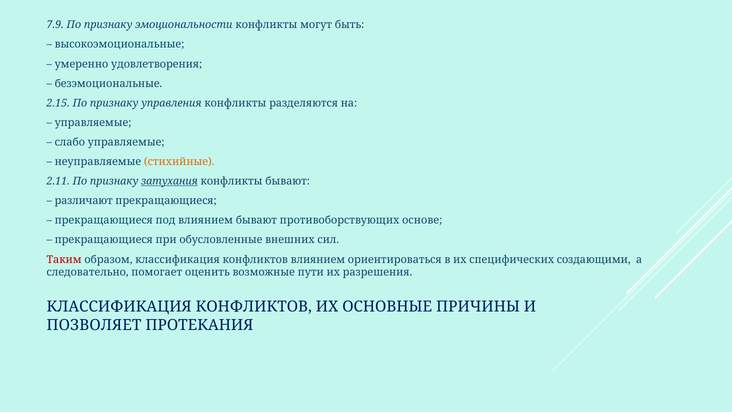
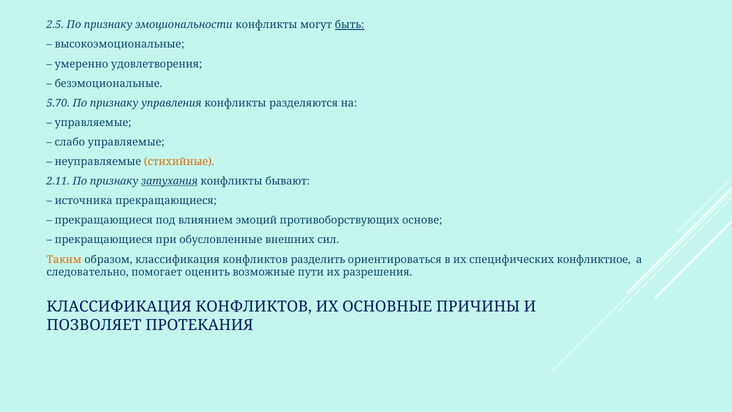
7.9: 7.9 -> 2.5 (55, 25)
быть underline: none -> present (350, 25)
2.15: 2.15 -> 5.70 (58, 103)
различают: различают -> источника (84, 201)
влиянием бывают: бывают -> эмоций (256, 220)
Таким colour: red -> orange (64, 259)
конфликтов влиянием: влиянием -> разделить (318, 259)
создающими: создающими -> конфликтное (594, 259)
